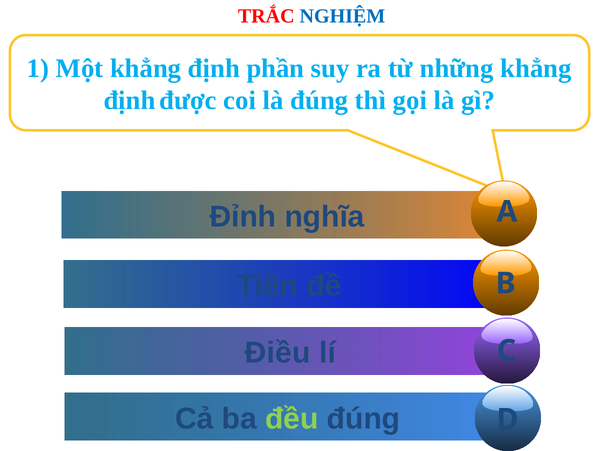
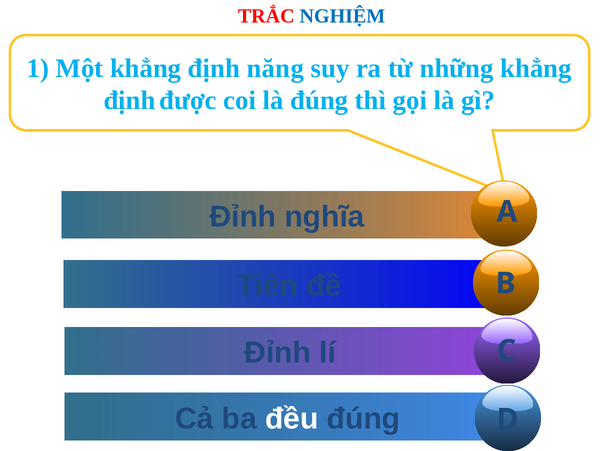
phần: phần -> năng (275, 68)
Điều: Điều -> Đỉnh (278, 353)
đều colour: light green -> white (292, 418)
